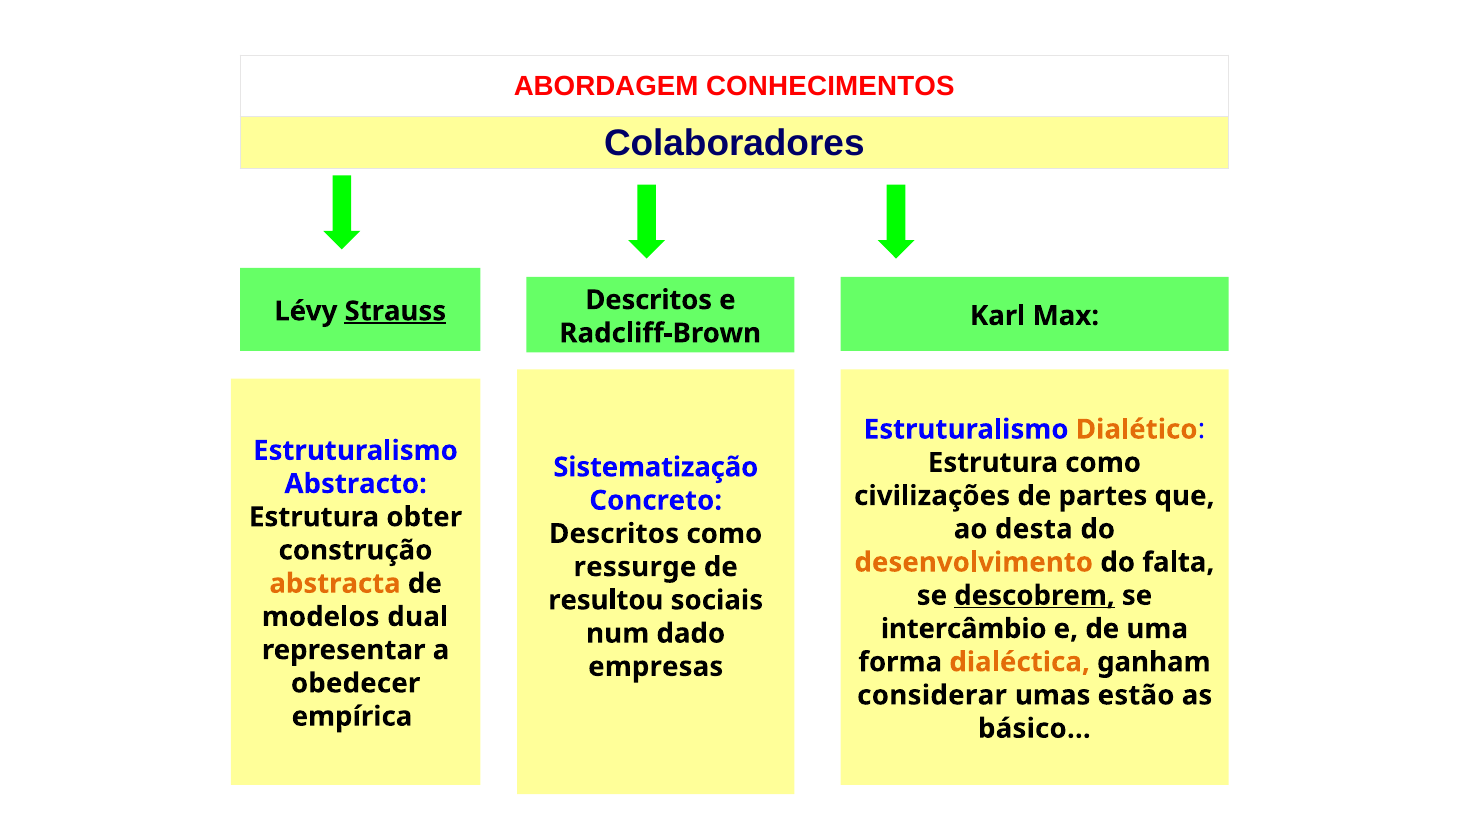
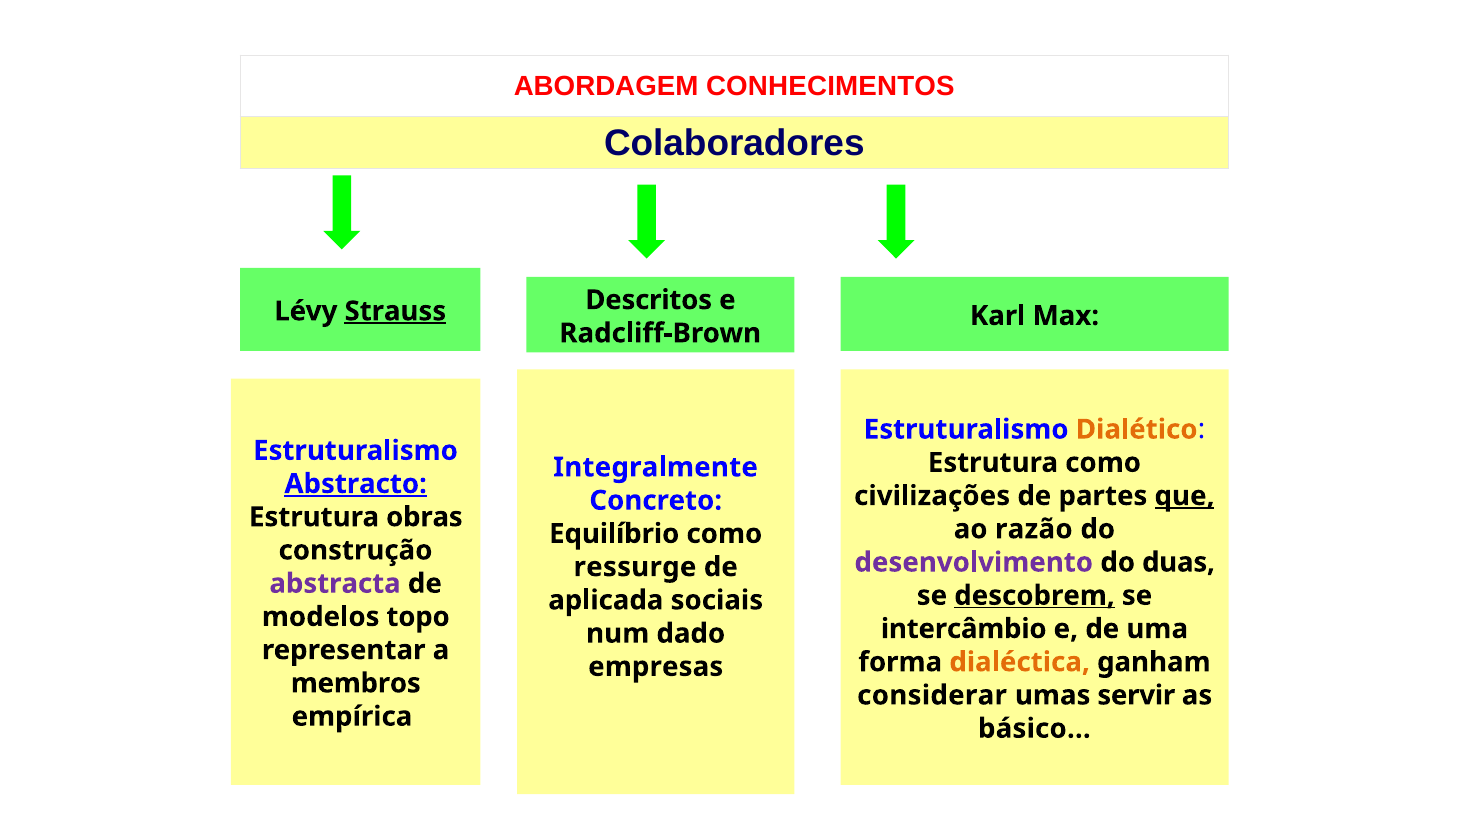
Sistematização: Sistematização -> Integralmente (656, 468)
Abstracto underline: none -> present (356, 484)
que underline: none -> present (1184, 496)
obter: obter -> obras (424, 517)
desta: desta -> razão (1034, 529)
Descritos: Descritos -> Equilíbrio (614, 534)
desenvolvimento colour: orange -> purple (974, 563)
falta: falta -> duas (1178, 563)
abstracta colour: orange -> purple (335, 584)
resultou: resultou -> aplicada (606, 601)
dual: dual -> topo (418, 617)
obedecer: obedecer -> membros (356, 684)
estão: estão -> servir (1136, 696)
